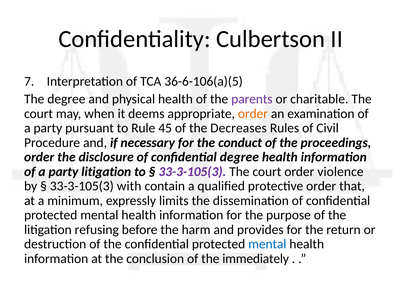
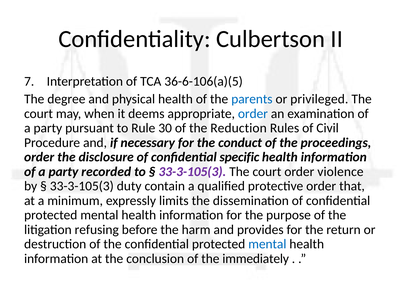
parents colour: purple -> blue (252, 99)
charitable: charitable -> privileged (319, 99)
order colour: orange -> blue (253, 113)
45: 45 -> 30 (165, 128)
Decreases: Decreases -> Reduction (239, 128)
confidential degree: degree -> specific (239, 157)
party litigation: litigation -> recorded (106, 171)
with: with -> duty (129, 186)
